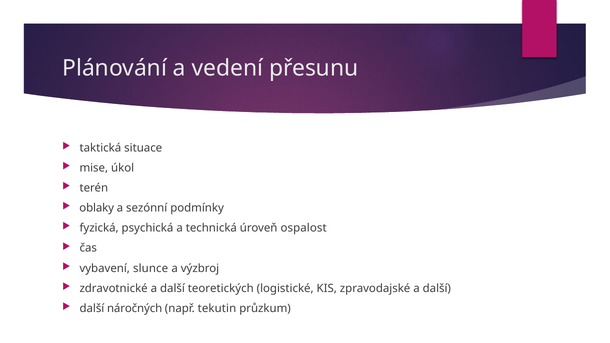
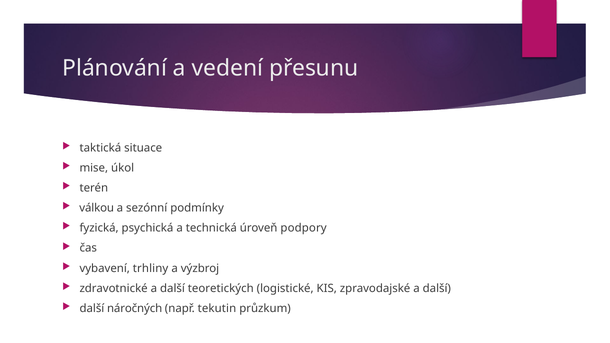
oblaky: oblaky -> válkou (97, 208)
ospalost: ospalost -> podpory (304, 228)
slunce: slunce -> trhliny (151, 268)
